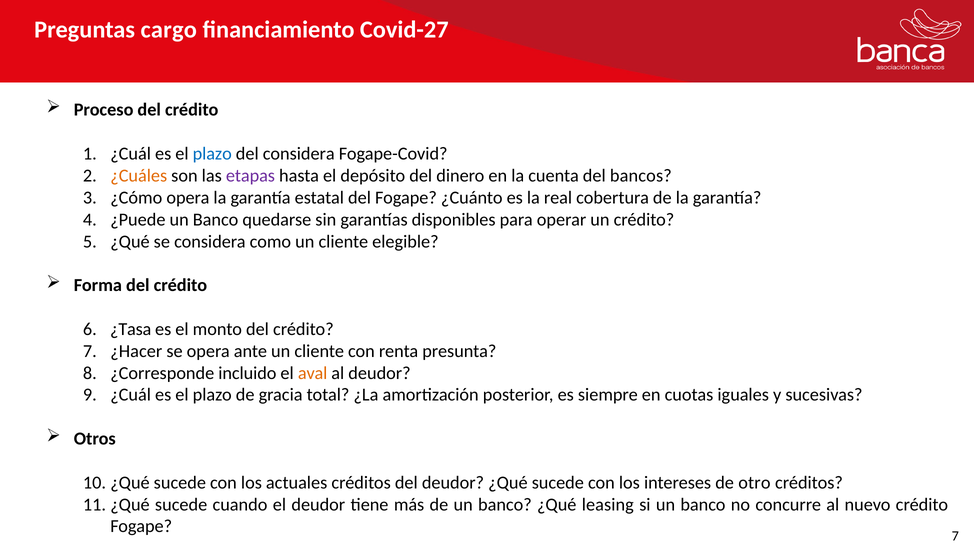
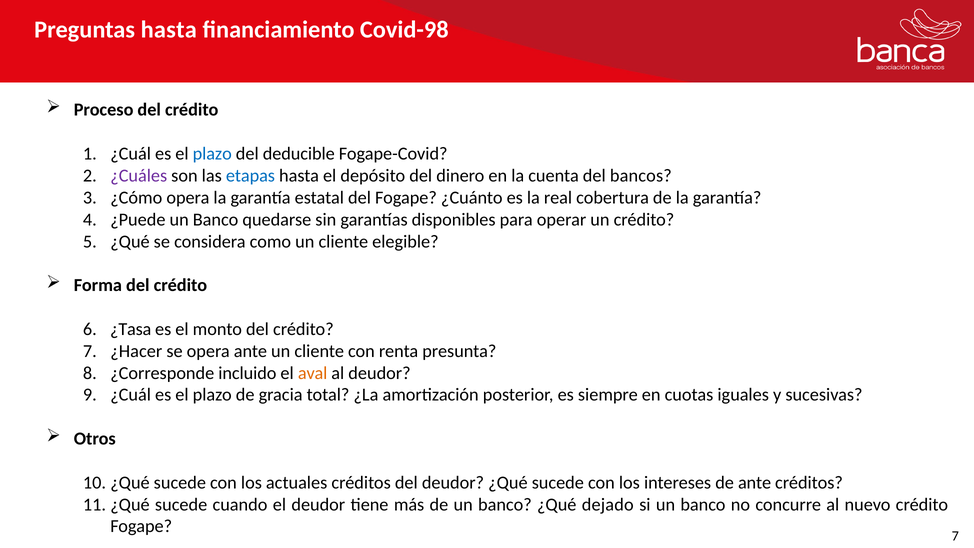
Preguntas cargo: cargo -> hasta (169, 30)
Covid-27: Covid-27 -> Covid-98 (404, 30)
del considera: considera -> deducible (299, 154)
¿Cuáles colour: orange -> purple (139, 176)
etapas colour: purple -> blue (250, 176)
de otro: otro -> ante (755, 482)
leasing: leasing -> dejado (608, 504)
